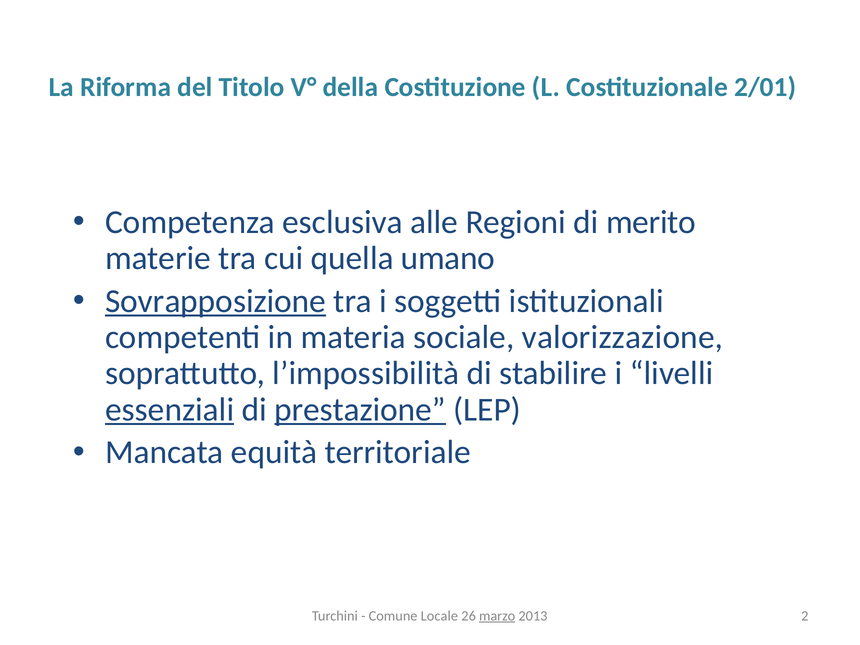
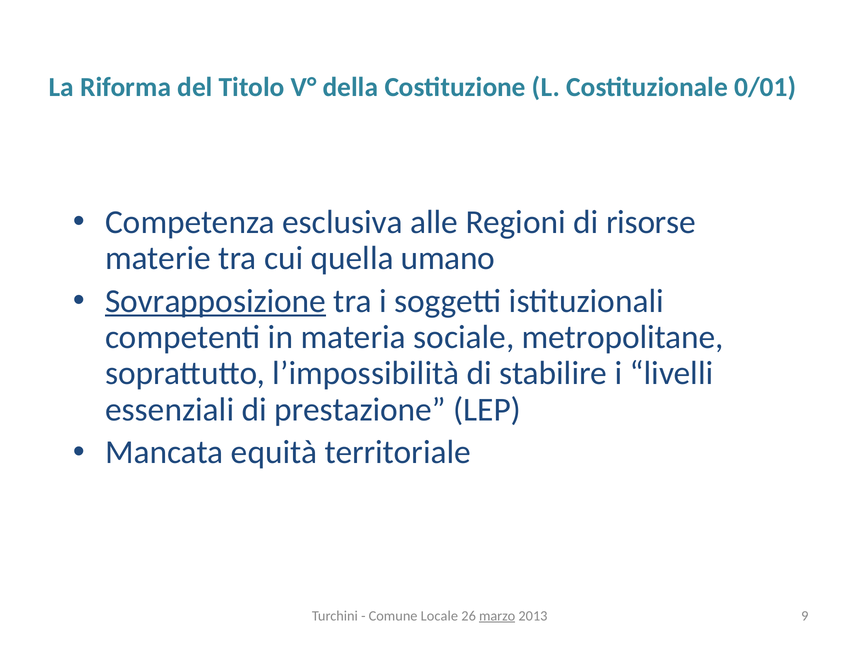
2/01: 2/01 -> 0/01 (765, 87)
merito: merito -> risorse (651, 222)
valorizzazione: valorizzazione -> metropolitane (623, 337)
essenziali underline: present -> none (170, 410)
prestazione underline: present -> none (360, 410)
2: 2 -> 9 (805, 616)
